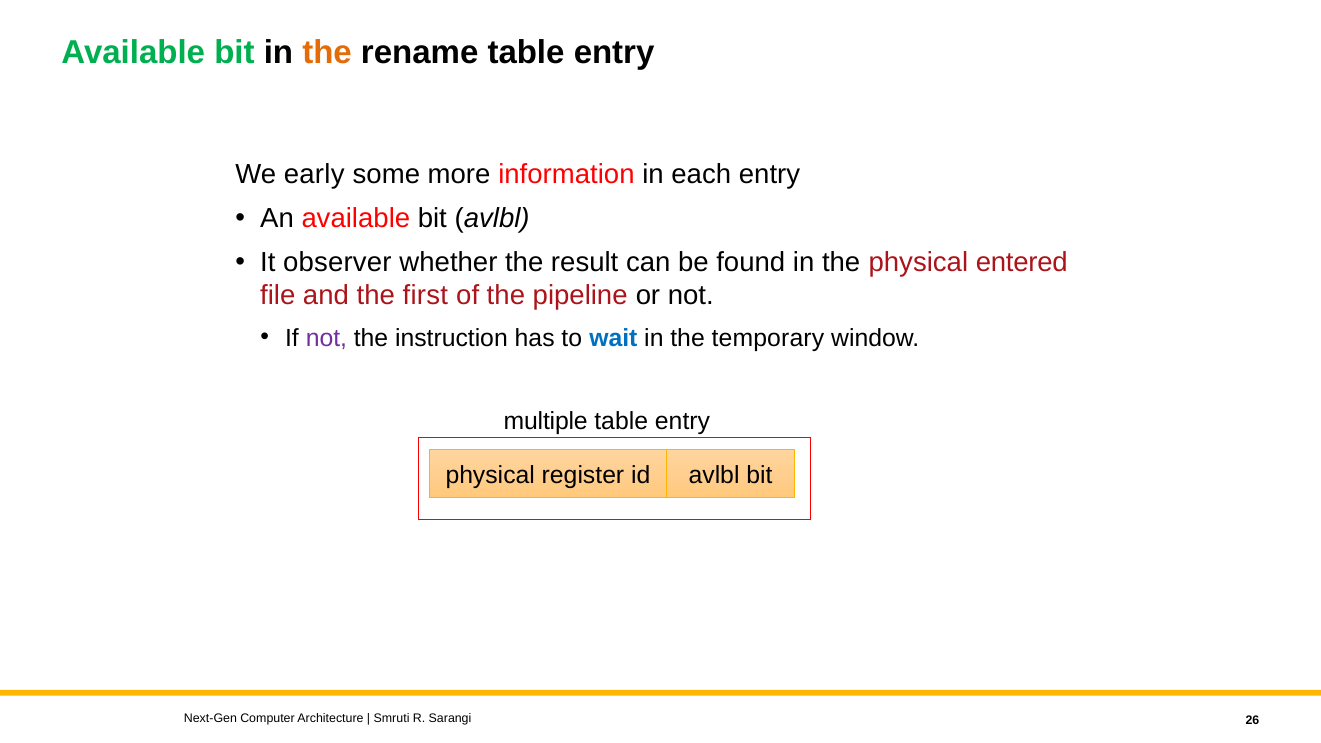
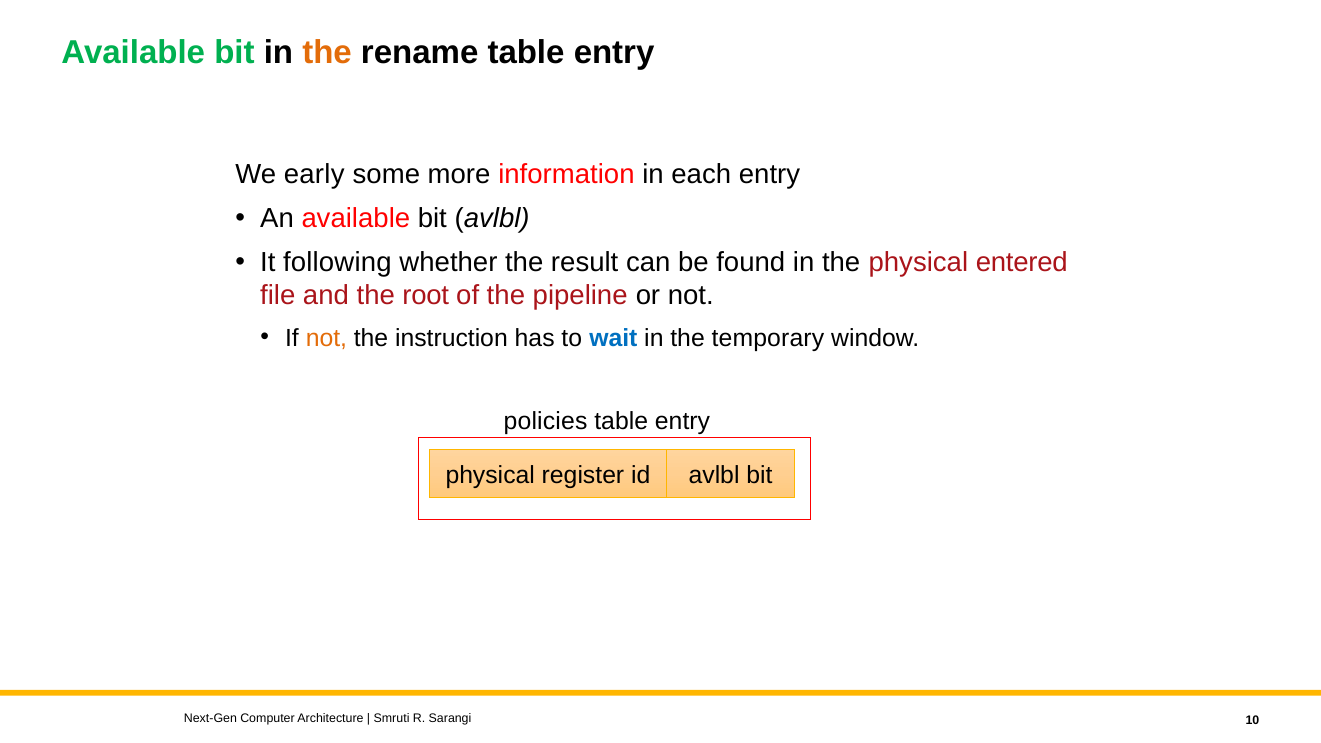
observer: observer -> following (337, 263)
first: first -> root (426, 296)
not colour: purple -> orange (326, 338)
multiple: multiple -> policies (546, 422)
26: 26 -> 10 (1252, 721)
